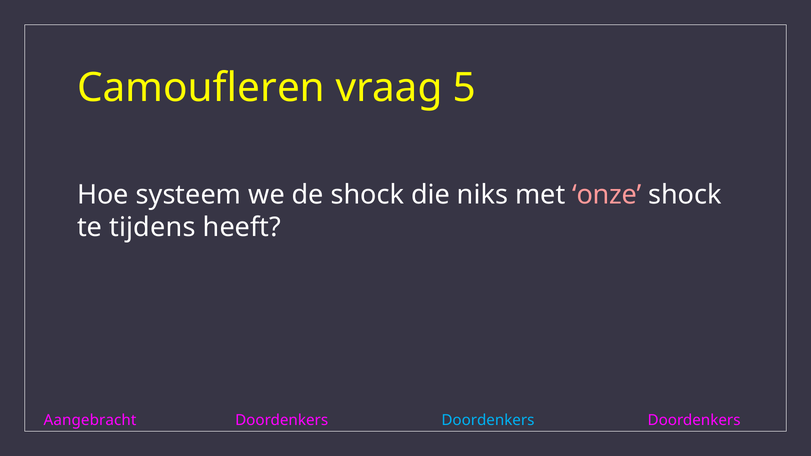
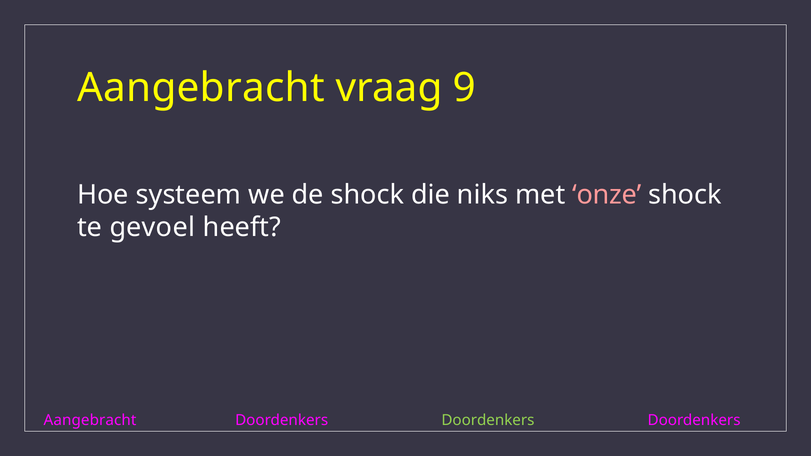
Camoufleren: Camoufleren -> Aangebracht (201, 88)
5: 5 -> 9 (465, 88)
tijdens: tijdens -> gevoel (152, 227)
Doordenkers colour: light blue -> light green (488, 421)
